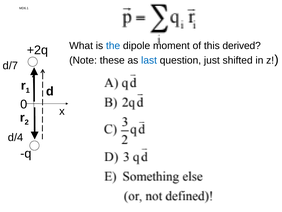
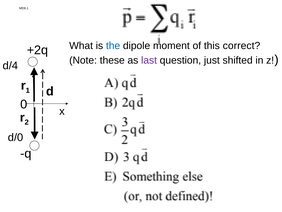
derived: derived -> correct (242, 46)
last colour: blue -> purple (149, 60)
d/7: d/7 -> d/4 (10, 65)
d/4: d/4 -> d/0 (16, 137)
